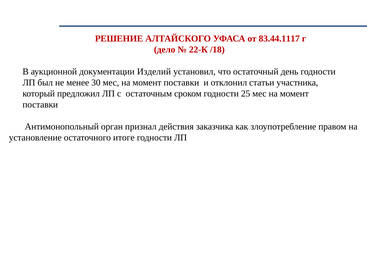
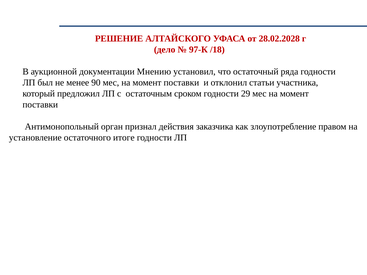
83.44.1117: 83.44.1117 -> 28.02.2028 (279, 39)
22-К: 22-К -> 97-К (198, 50)
Изделий: Изделий -> Мнению (154, 72)
день: день -> ряда (290, 72)
30: 30 -> 90 (96, 83)
25: 25 -> 29 (246, 94)
